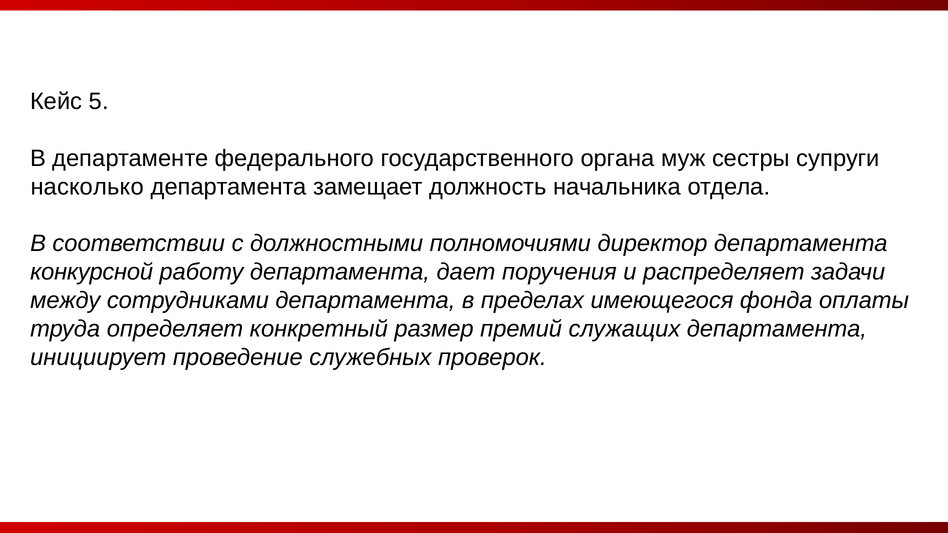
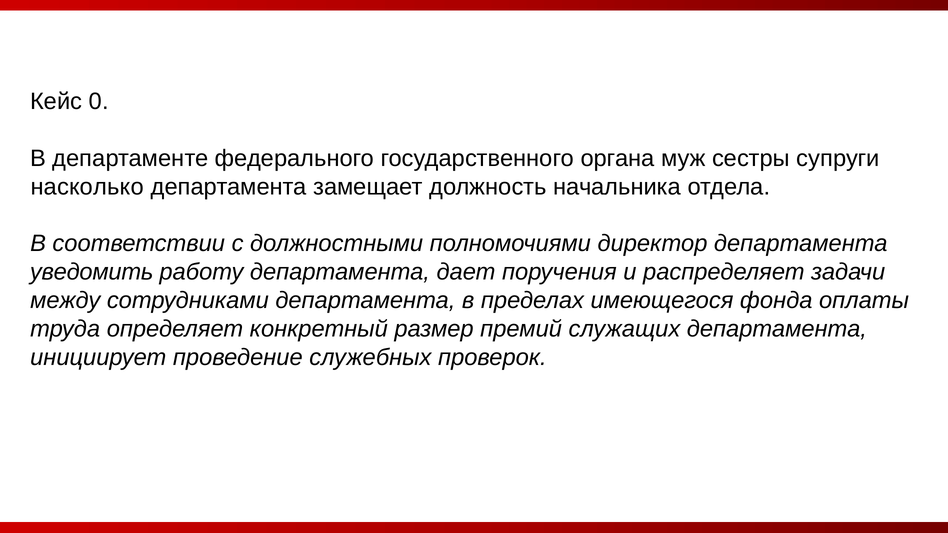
5: 5 -> 0 (99, 101)
конкурсной: конкурсной -> уведомить (92, 272)
